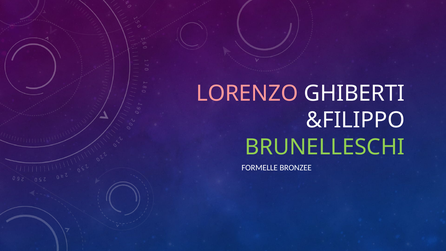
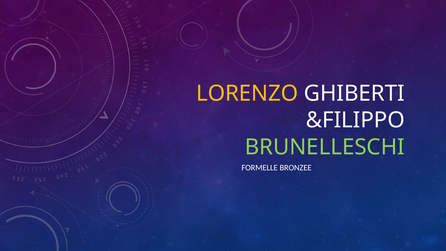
LORENZO colour: pink -> yellow (247, 93)
